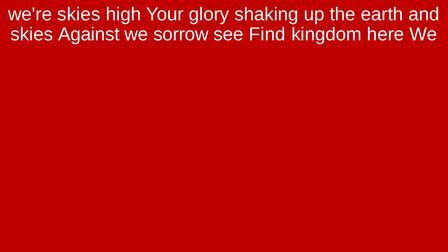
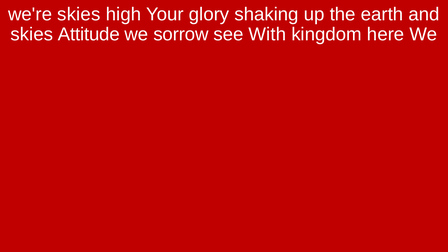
Against: Against -> Attitude (89, 34)
Find: Find -> With (267, 34)
